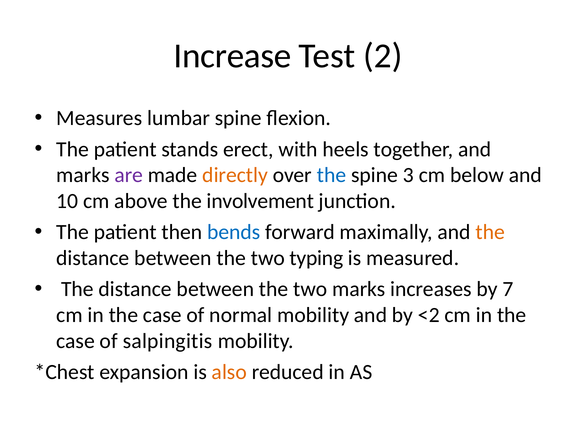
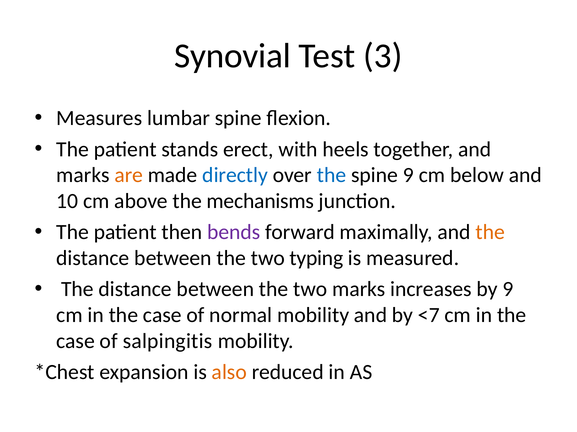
Increase: Increase -> Synovial (232, 56)
2: 2 -> 3 (383, 56)
are colour: purple -> orange (129, 175)
directly colour: orange -> blue (235, 175)
spine 3: 3 -> 9 (408, 175)
involvement: involvement -> mechanisms (260, 201)
bends colour: blue -> purple (234, 233)
by 7: 7 -> 9 (508, 290)
<2: <2 -> <7 (429, 316)
